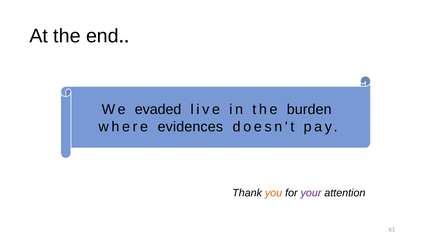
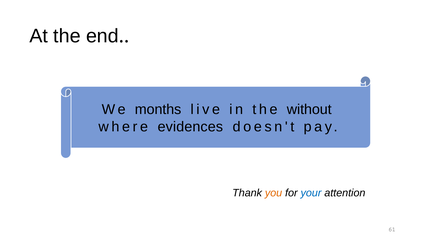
evaded: evaded -> months (158, 109)
burden: burden -> without (309, 109)
your colour: purple -> blue (311, 193)
